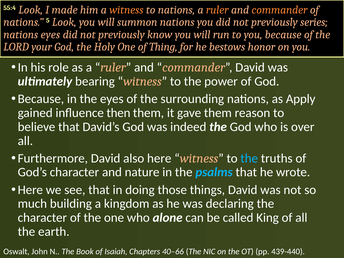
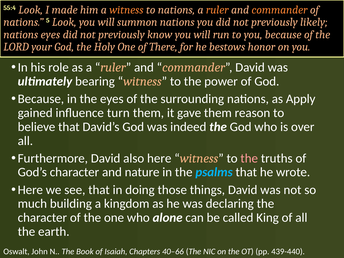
series: series -> likely (314, 22)
Thing: Thing -> There (163, 47)
then: then -> turn (118, 113)
the colour: light blue -> pink (249, 158)
